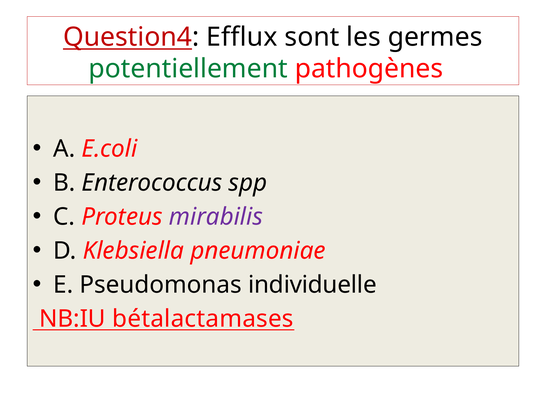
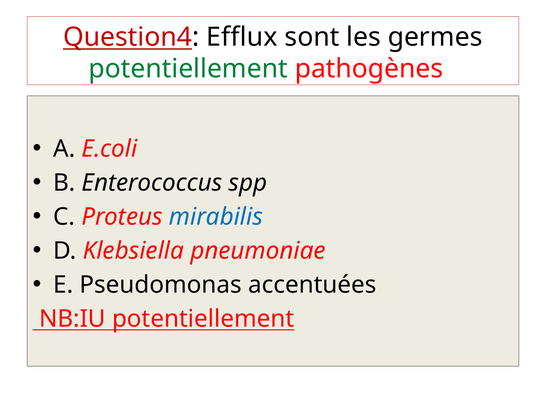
mirabilis colour: purple -> blue (216, 216)
individuelle: individuelle -> accentuées (312, 284)
NB:IU bétalactamases: bétalactamases -> potentiellement (203, 318)
